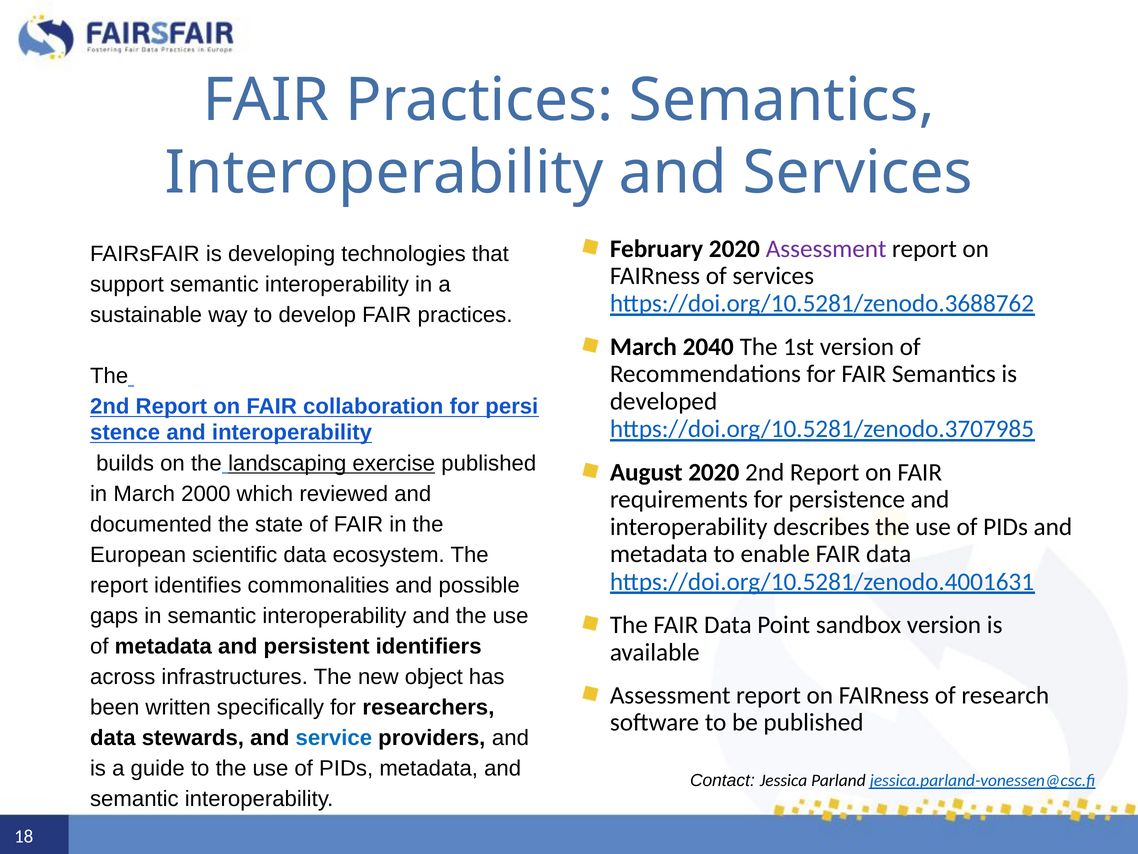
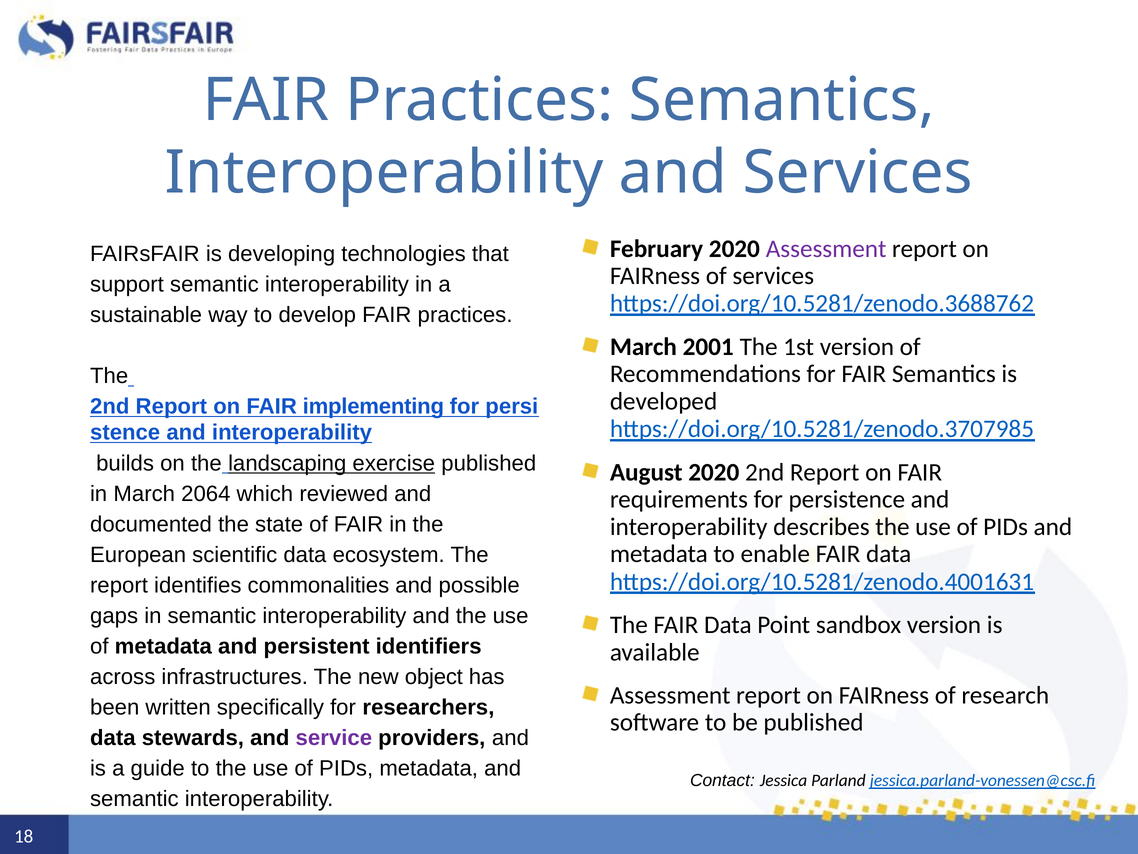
2040: 2040 -> 2001 (708, 347)
collaboration: collaboration -> implementing (373, 406)
2000: 2000 -> 2064 (206, 493)
service colour: blue -> purple (334, 738)
